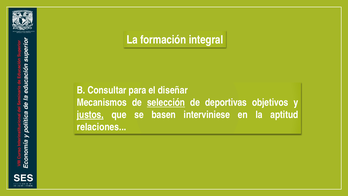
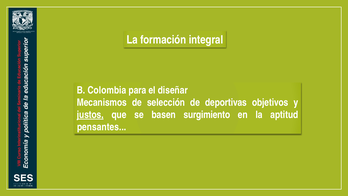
Consultar: Consultar -> Colombia (107, 90)
selección underline: present -> none (166, 102)
interviniese: interviniese -> surgimiento (207, 115)
relaciones: relaciones -> pensantes (102, 127)
